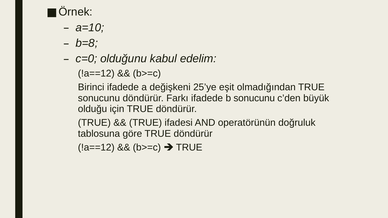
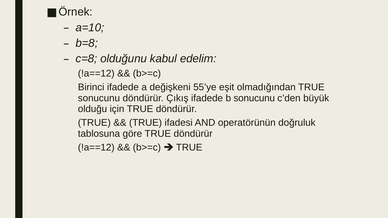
c=0: c=0 -> c=8 (86, 59)
25’ye: 25’ye -> 55’ye (205, 87)
Farkı: Farkı -> Çıkış (177, 98)
